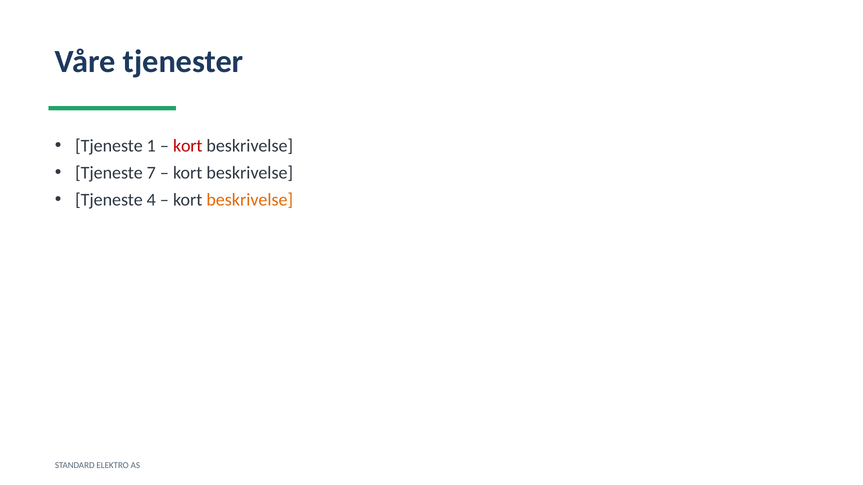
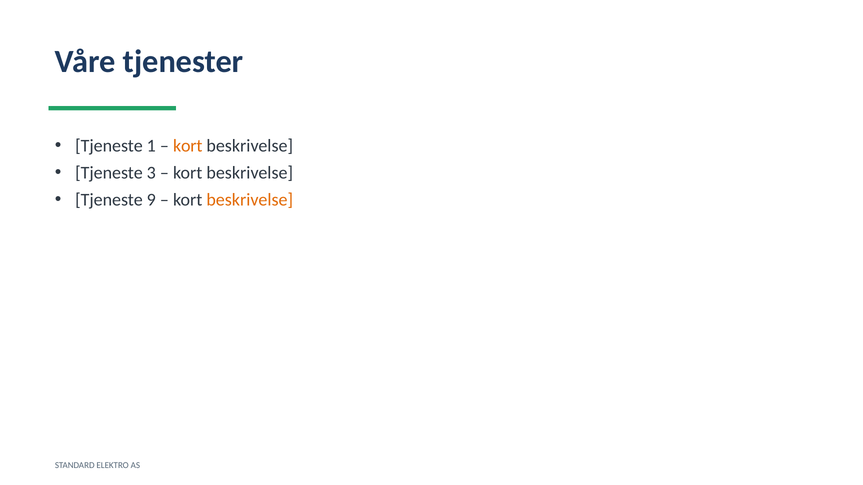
kort colour: red -> orange (188, 146)
7: 7 -> 3 (151, 173)
4: 4 -> 9 (151, 200)
